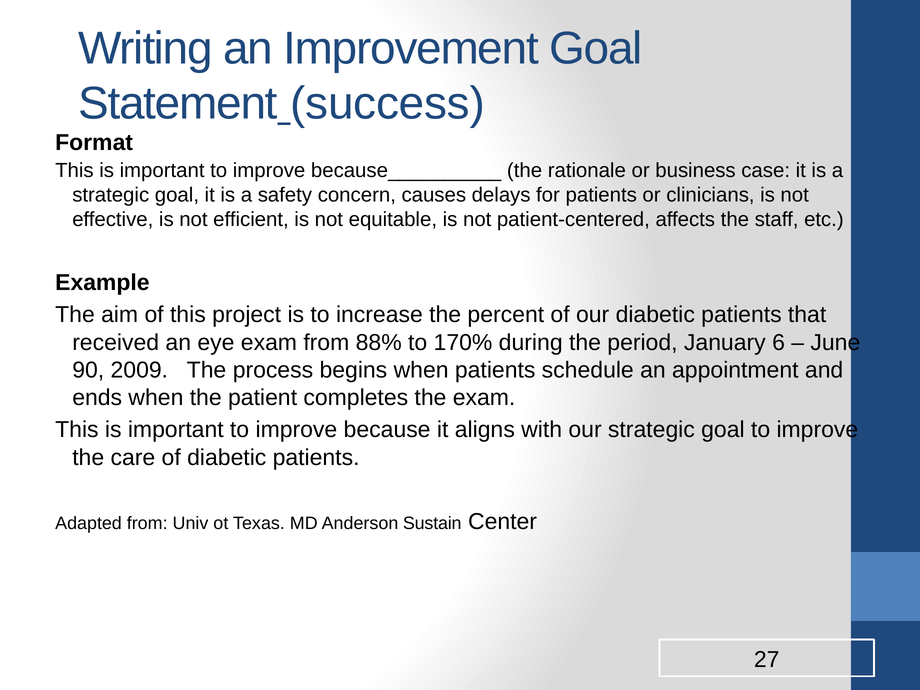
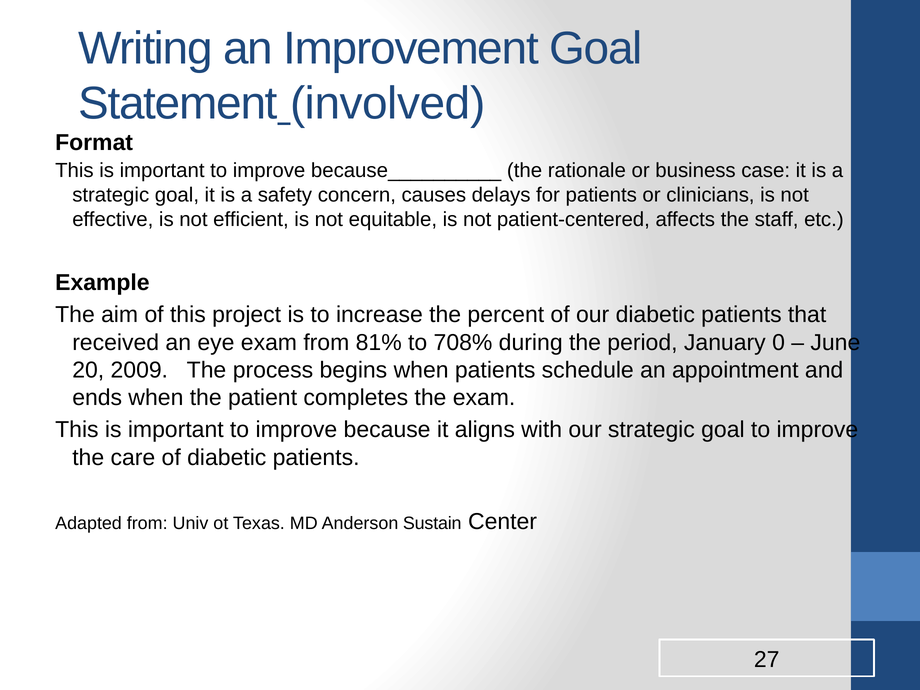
success: success -> involved (388, 104)
88%: 88% -> 81% (379, 342)
170%: 170% -> 708% (463, 342)
6: 6 -> 0 (779, 342)
90: 90 -> 20 (88, 370)
